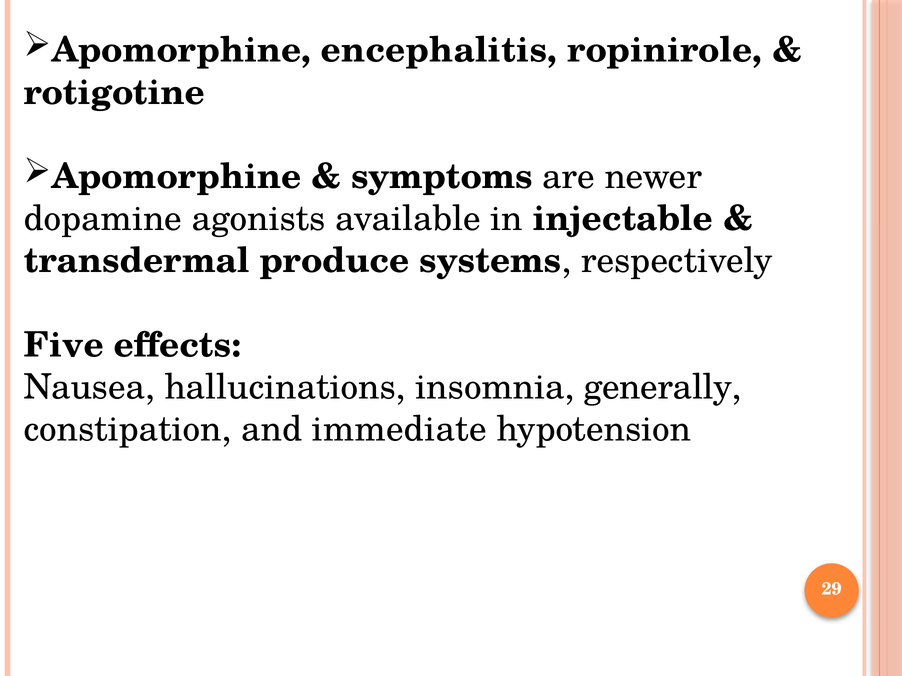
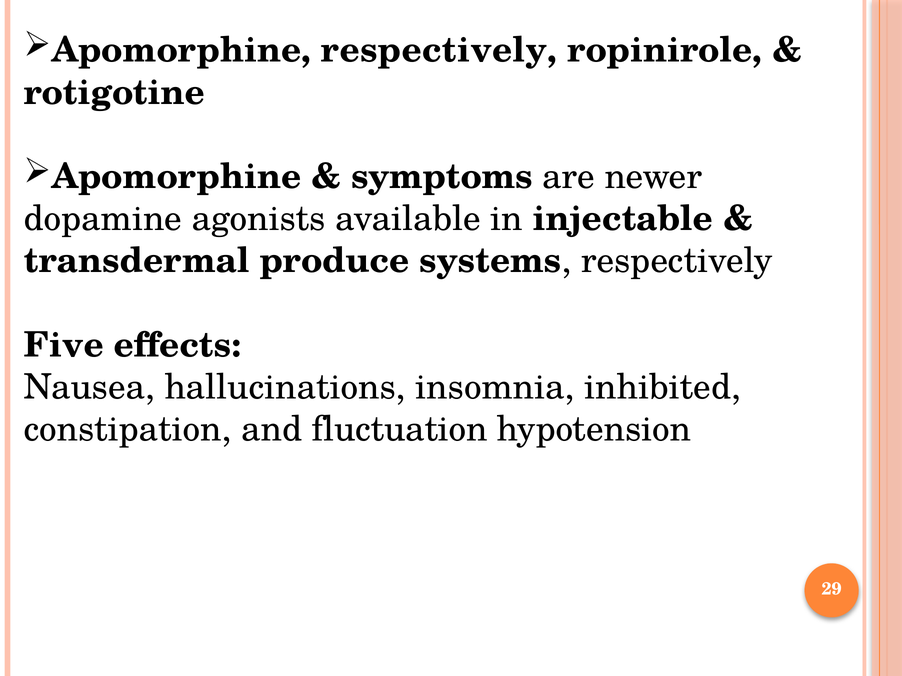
Apomorphine encephalitis: encephalitis -> respectively (439, 50)
generally: generally -> inhibited (663, 387)
immediate: immediate -> fluctuation (400, 430)
